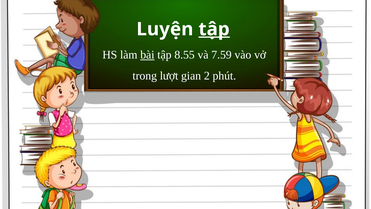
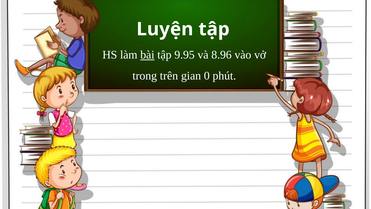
tập underline: present -> none (214, 29)
8.55: 8.55 -> 9.95 (185, 55)
7.59: 7.59 -> 8.96 (222, 55)
lượt: lượt -> trên (169, 76)
2: 2 -> 0 (207, 76)
